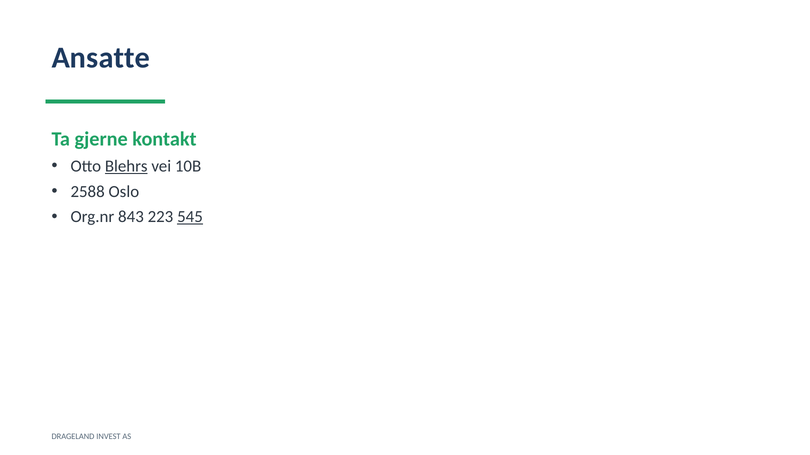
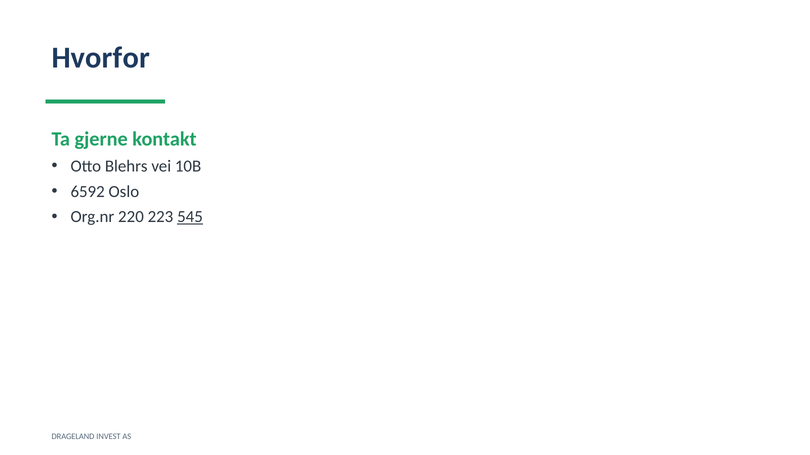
Ansatte: Ansatte -> Hvorfor (101, 58)
Blehrs underline: present -> none (126, 167)
2588: 2588 -> 6592 (88, 192)
843: 843 -> 220 (131, 217)
